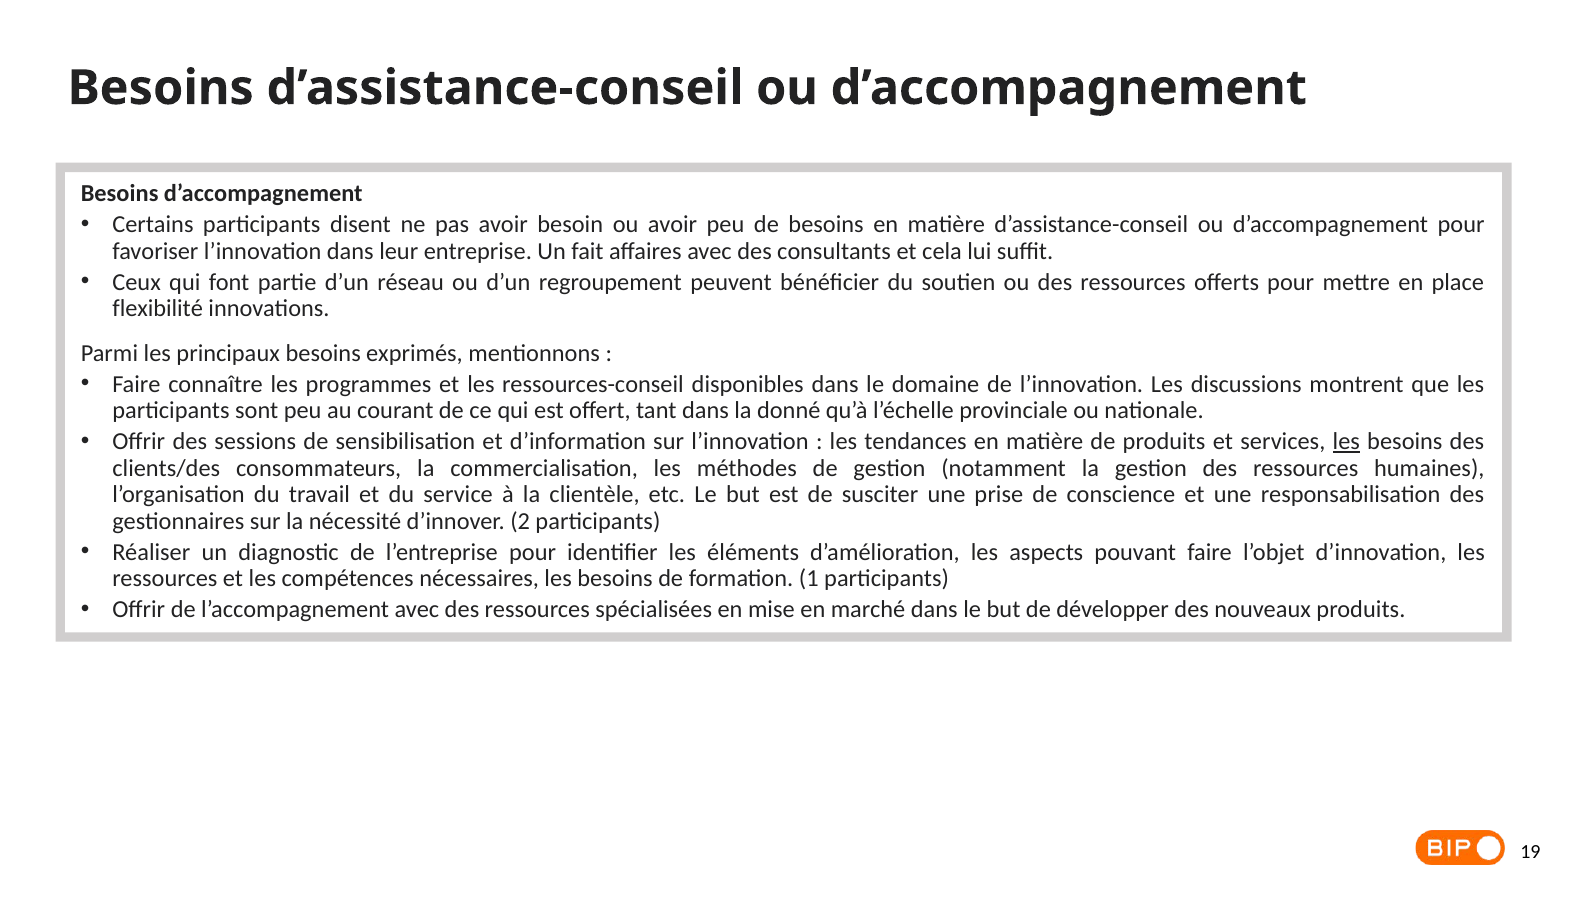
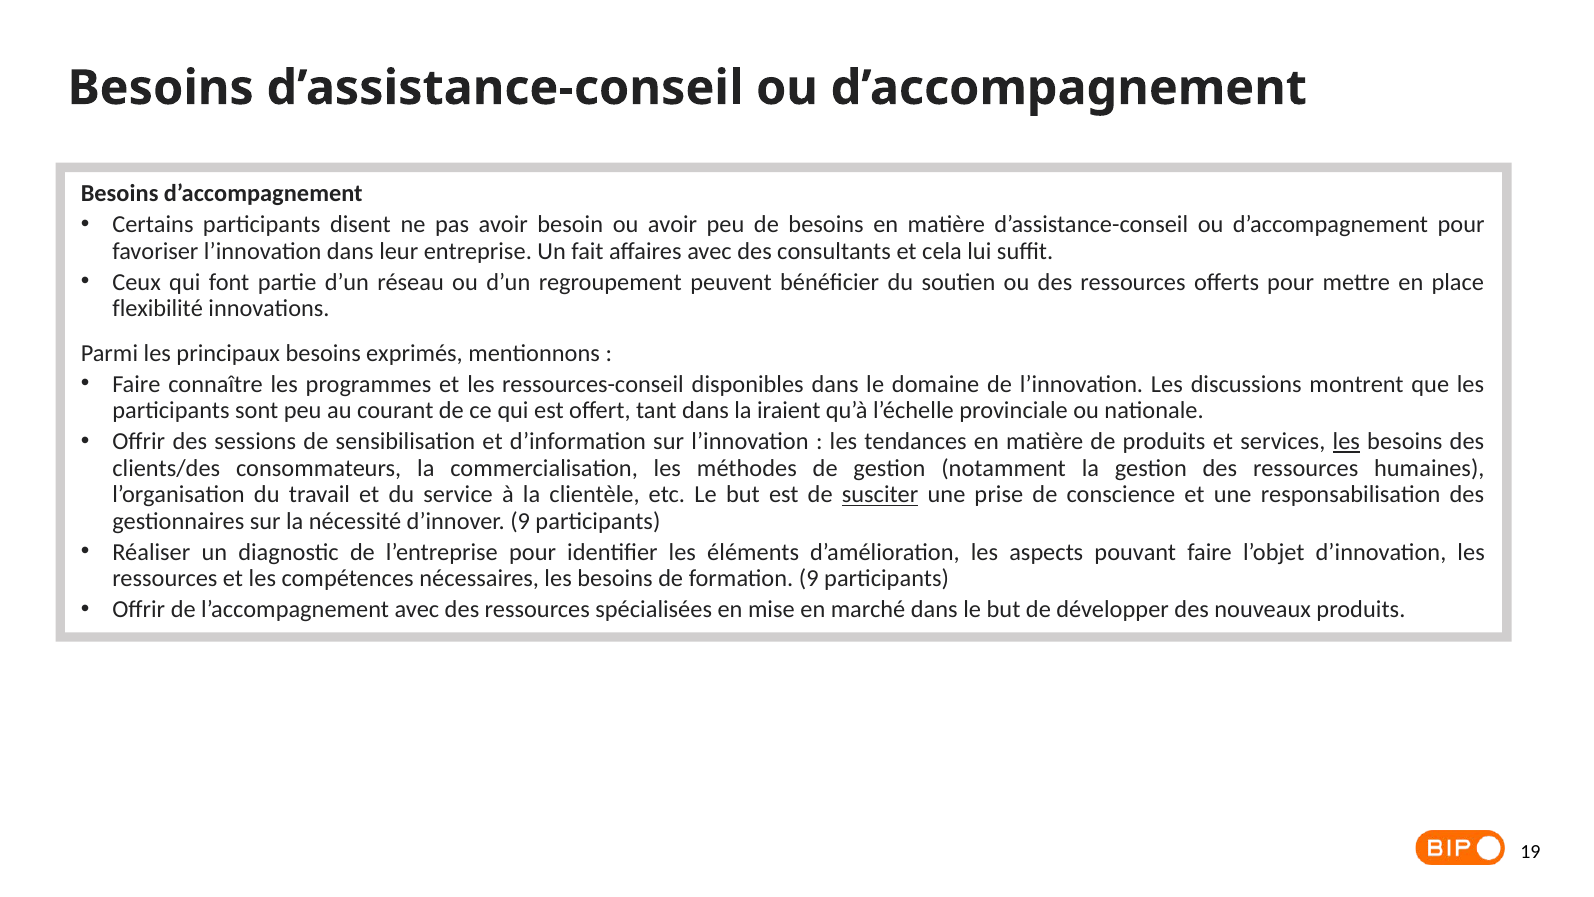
donné: donné -> iraient (789, 410)
susciter underline: none -> present (880, 495)
d’innover 2: 2 -> 9 (520, 521)
formation 1: 1 -> 9 (809, 579)
